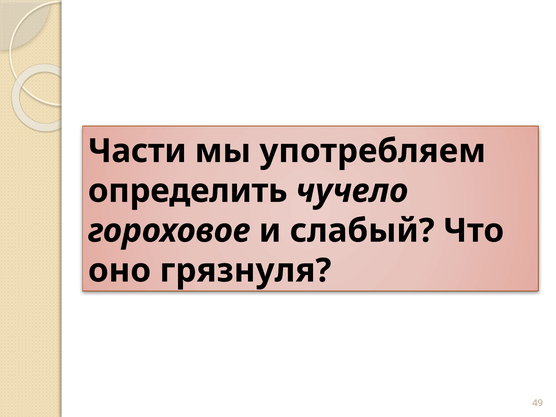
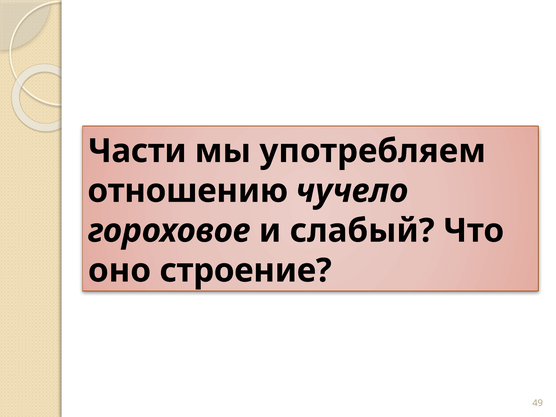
определить: определить -> отношению (188, 191)
грязнуля: грязнуля -> строение (246, 271)
